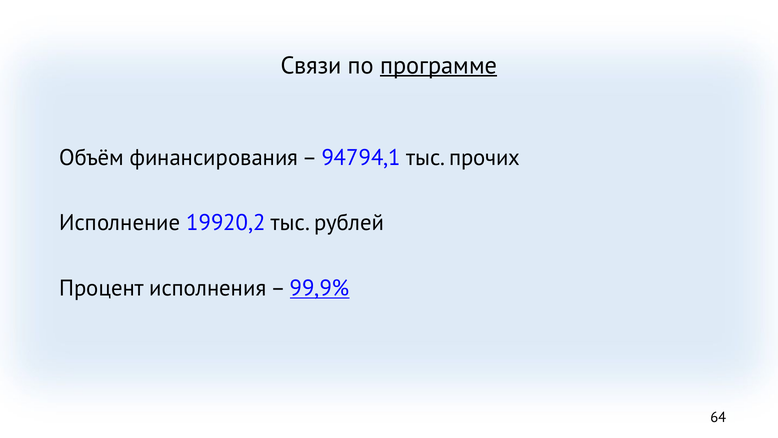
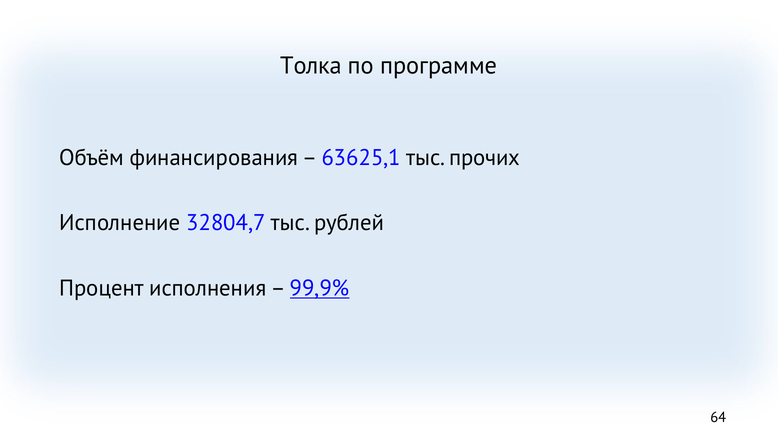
Связи: Связи -> Толка (311, 65)
программе underline: present -> none (439, 65)
94794,1: 94794,1 -> 63625,1 (361, 157)
19920,2: 19920,2 -> 32804,7 (226, 223)
